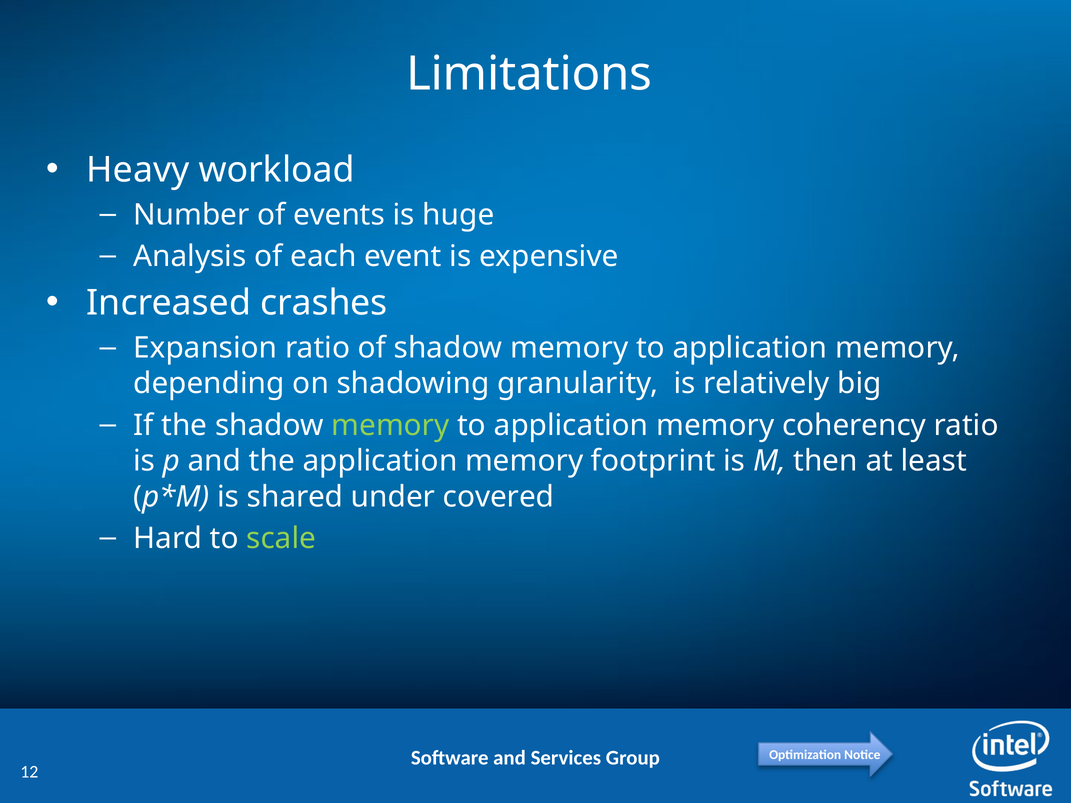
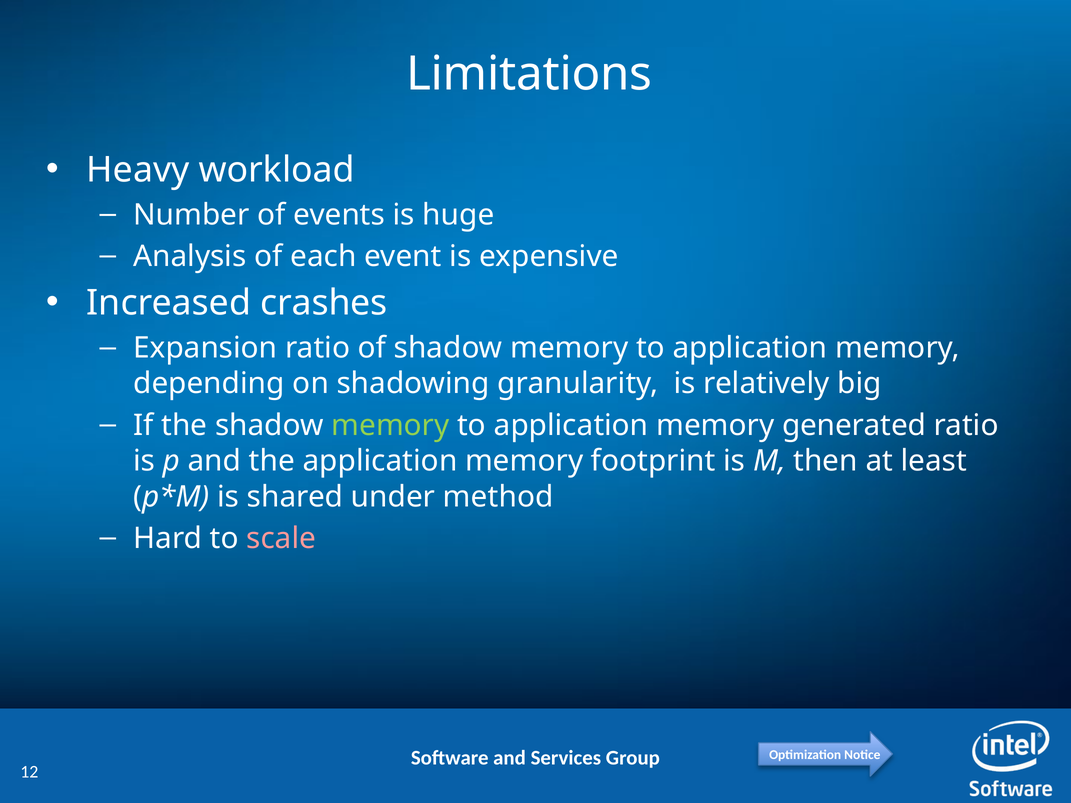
coherency: coherency -> generated (854, 425)
covered: covered -> method (498, 497)
scale colour: light green -> pink (281, 538)
